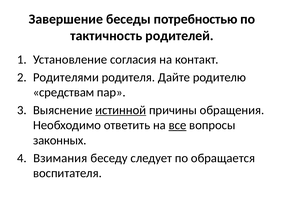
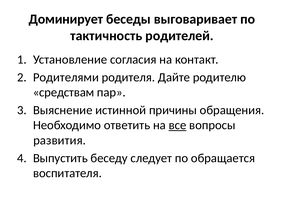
Завершение: Завершение -> Доминирует (66, 19)
потребностью: потребностью -> выговаривает (196, 19)
истинной underline: present -> none (121, 110)
законных: законных -> развития (60, 140)
Взимания: Взимания -> Выпустить (60, 158)
